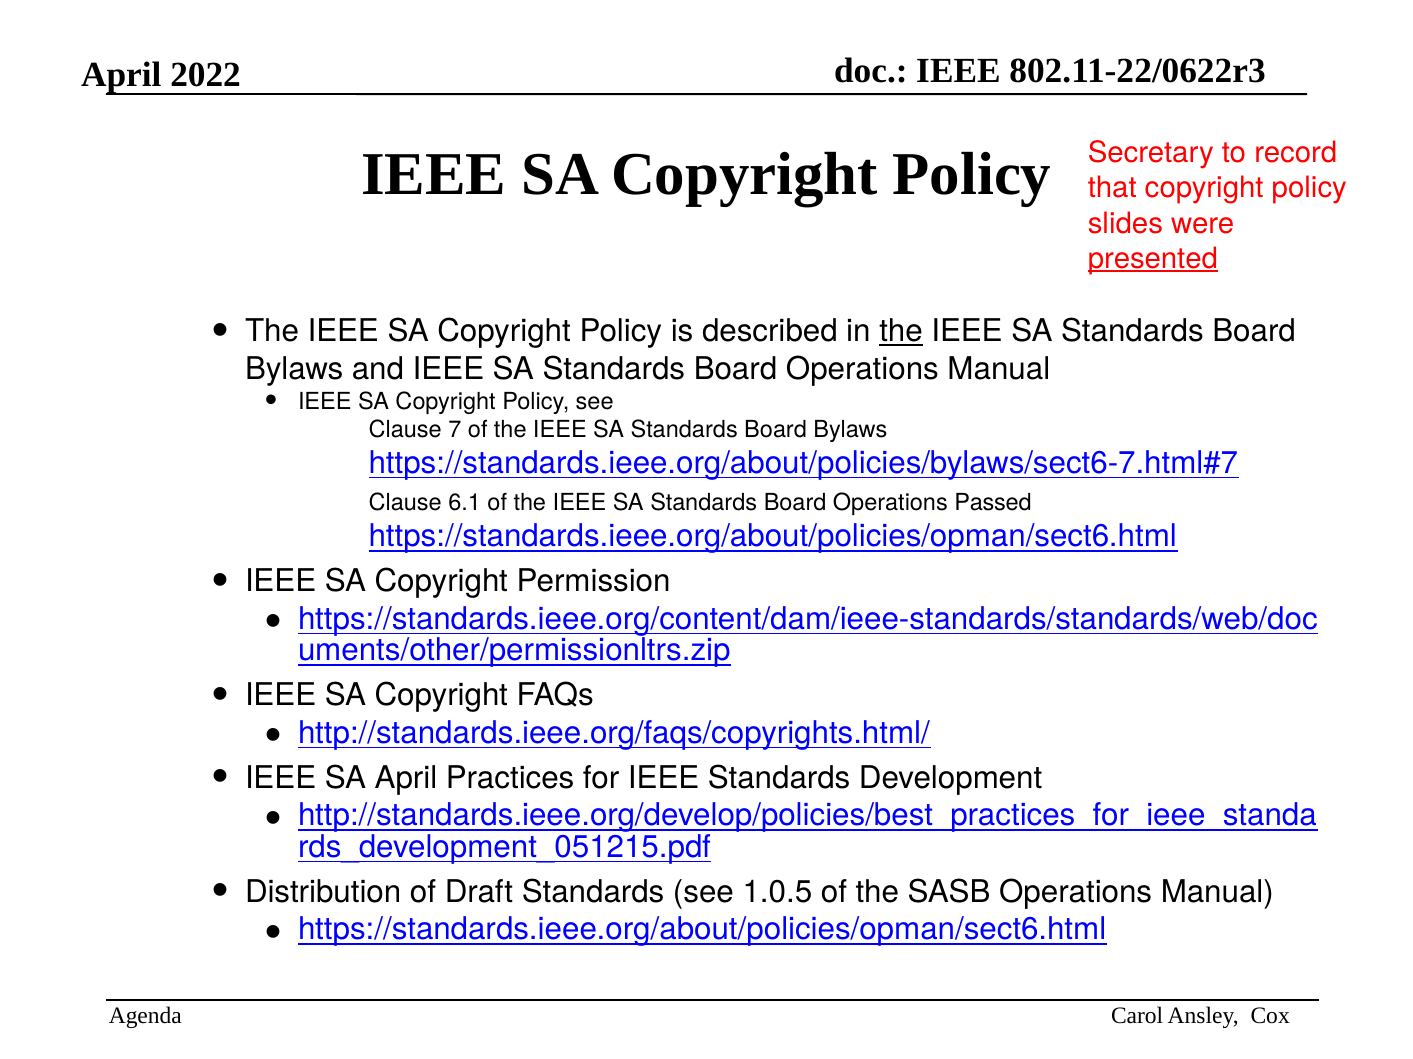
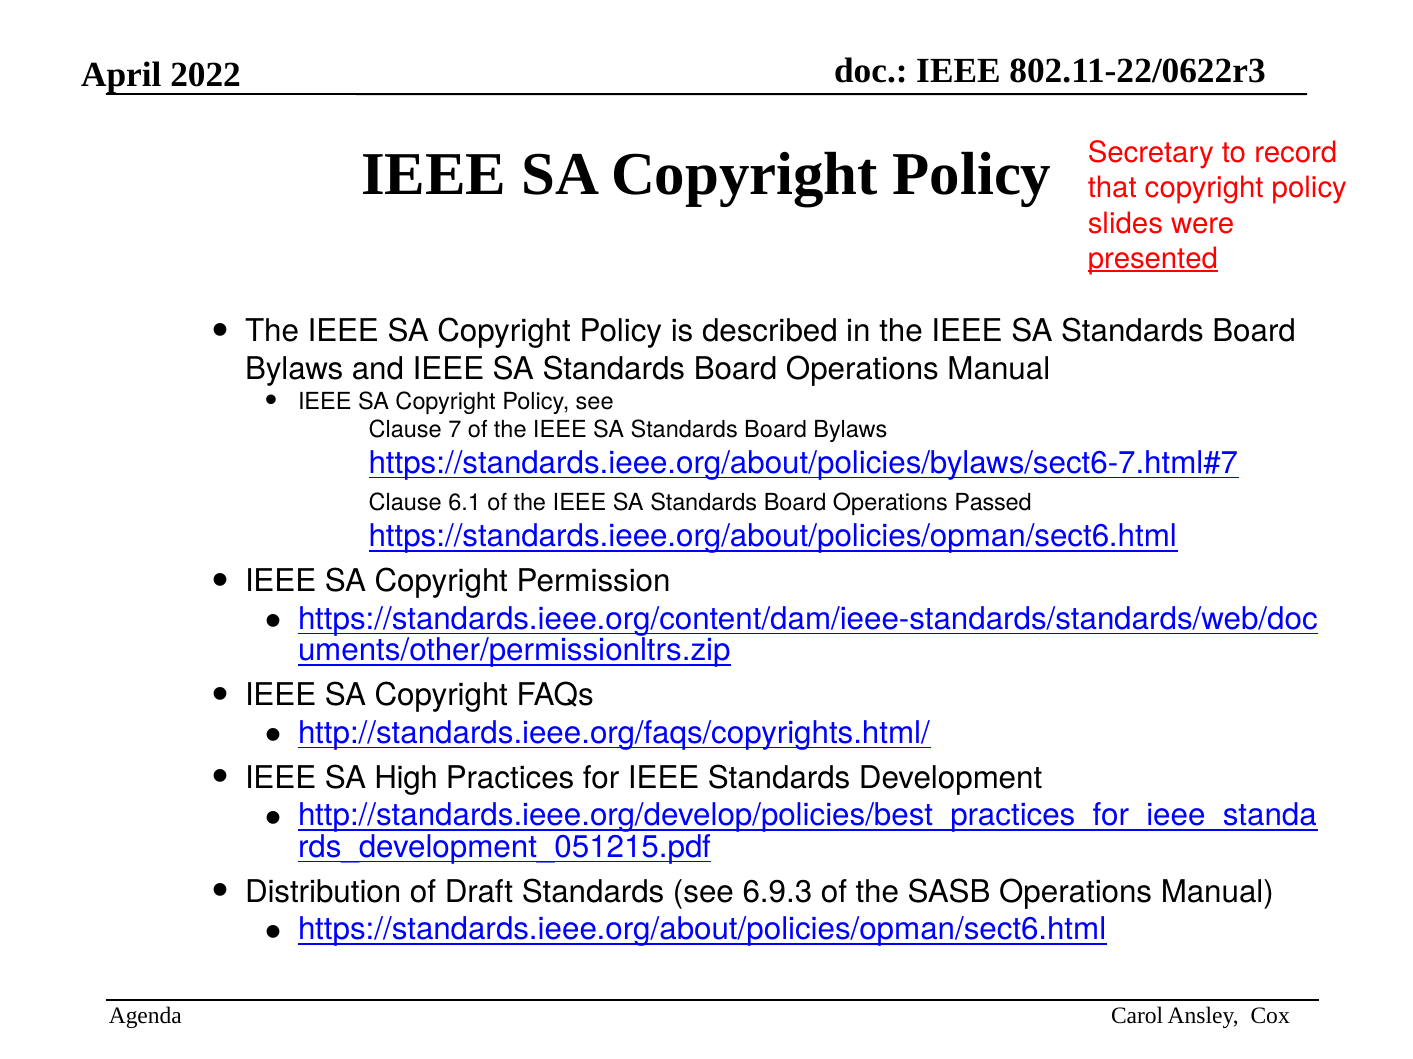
the underline: present -> none (901, 332)
SA April: April -> High (406, 778)
1.0.5: 1.0.5 -> 6.9.3 (777, 892)
